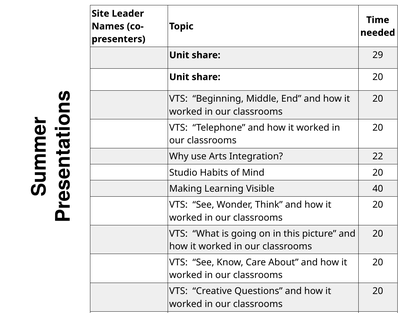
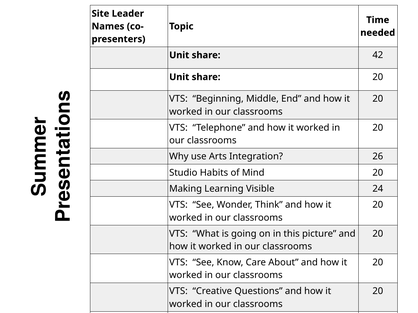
29: 29 -> 42 (378, 55)
22: 22 -> 26 (378, 157)
40: 40 -> 24 (378, 189)
